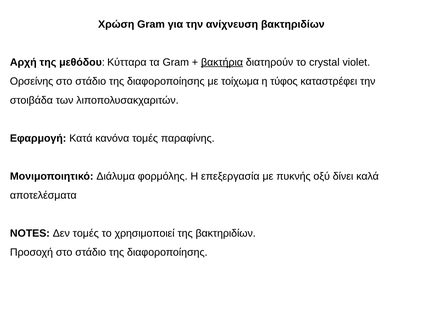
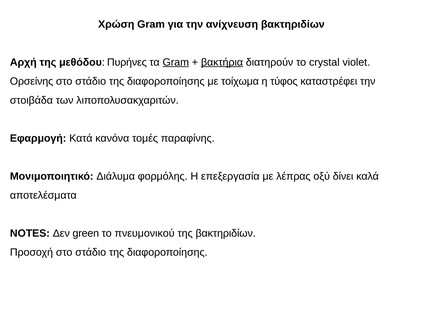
Κύτταρα: Κύτταρα -> Πυρήνες (127, 62)
Gram underline: none -> present (176, 62)
πυκνής: πυκνής -> λέπρας (293, 177)
Δεν τομές: τομές -> green (86, 234)
χρησιμοποιεί: χρησιμοποιεί -> πνευμονικού (145, 234)
